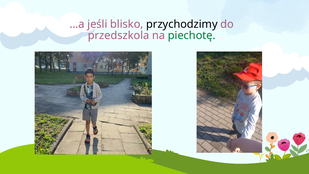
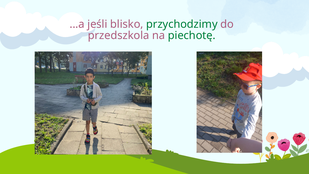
przychodzimy colour: black -> green (182, 24)
